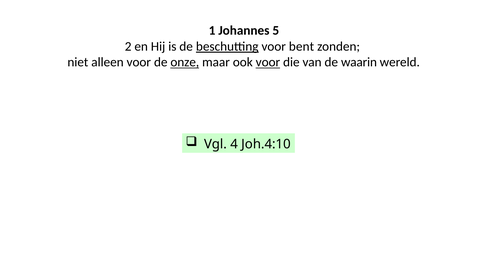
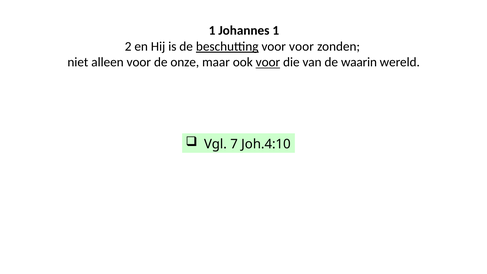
Johannes 5: 5 -> 1 (276, 31)
voor bent: bent -> voor (301, 46)
onze underline: present -> none (185, 62)
4: 4 -> 7 (234, 144)
